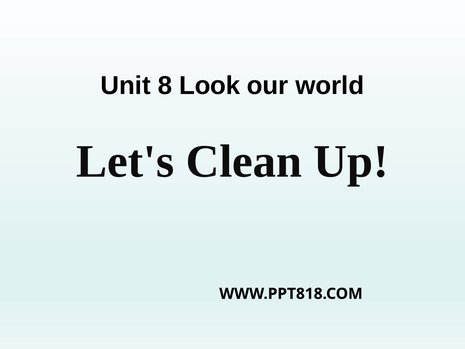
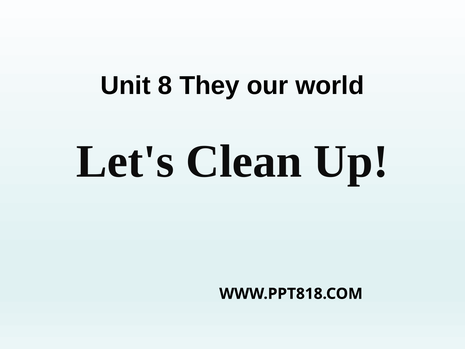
Look: Look -> They (209, 85)
